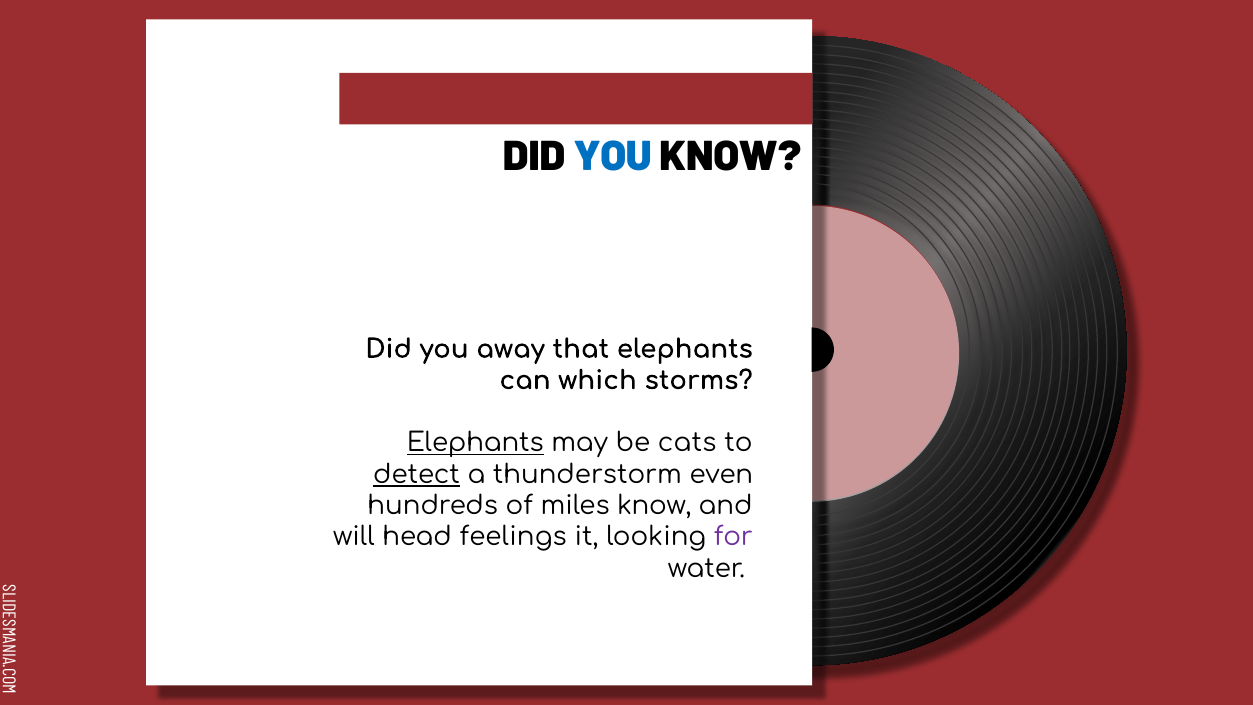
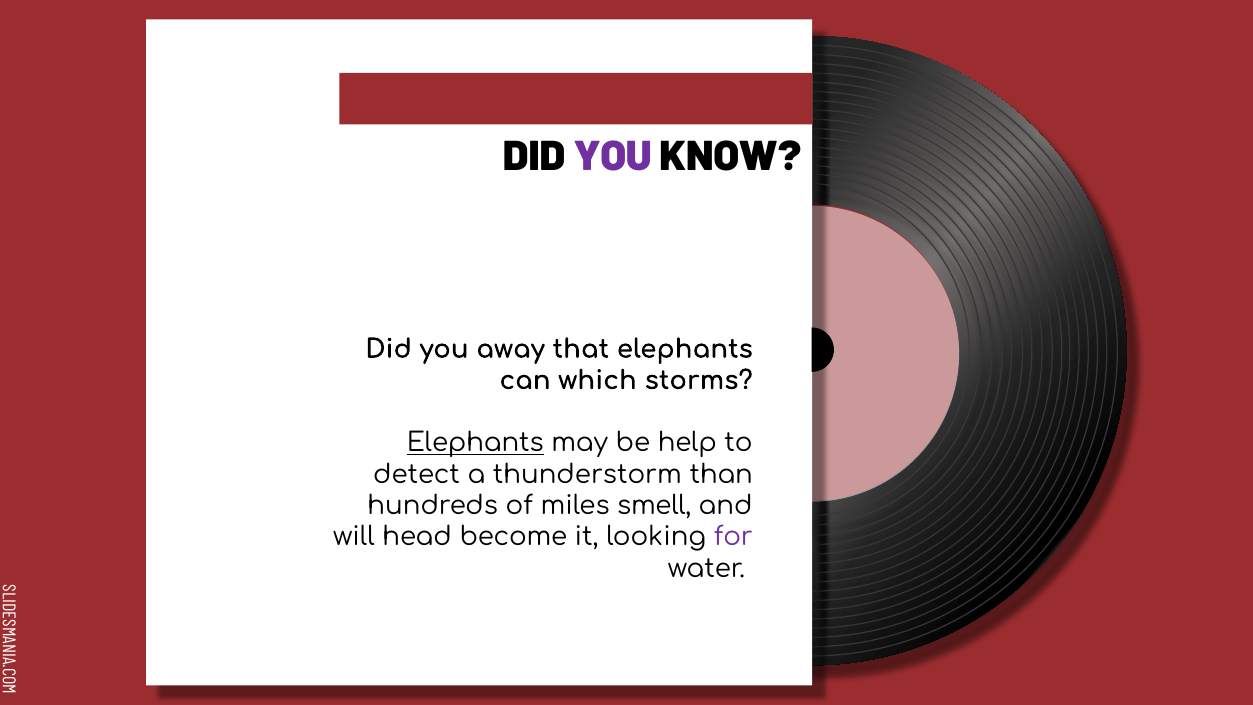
YOU colour: blue -> purple (613, 157)
cats: cats -> help (687, 443)
detect underline: present -> none (417, 474)
even: even -> than (721, 474)
miles know: know -> smell (654, 506)
feelings: feelings -> become (513, 537)
